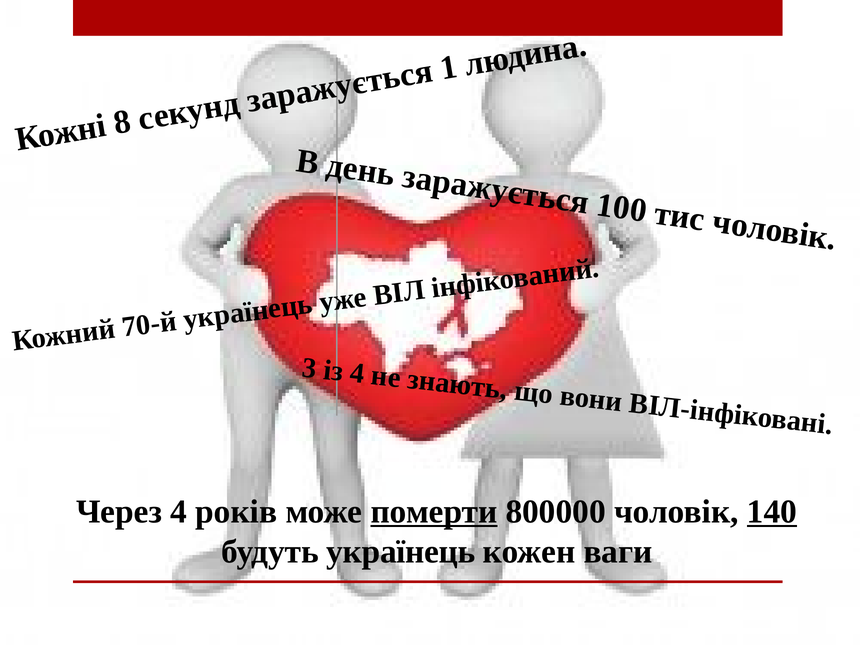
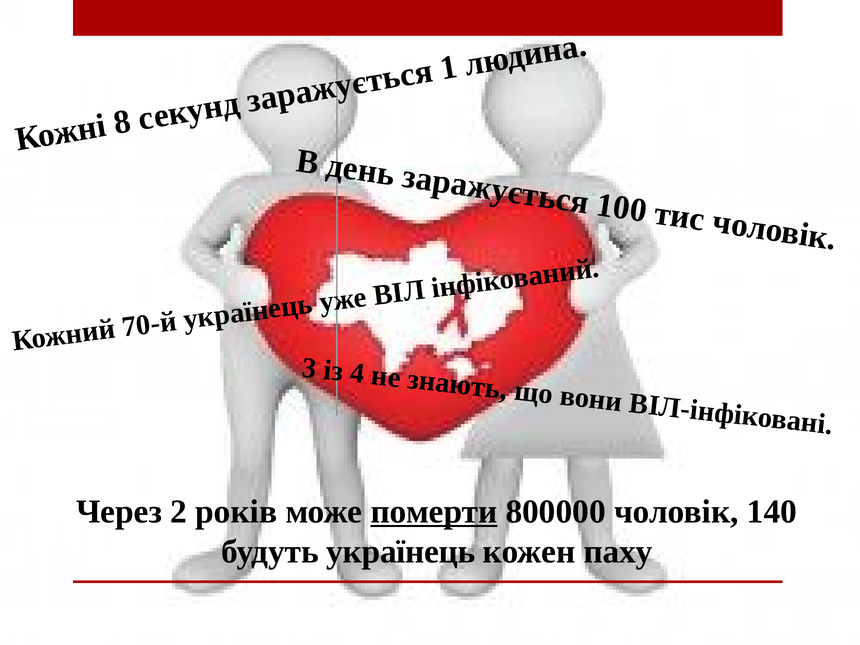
Через 4: 4 -> 2 (179, 512)
140 underline: present -> none (772, 512)
ваги: ваги -> паху (618, 552)
